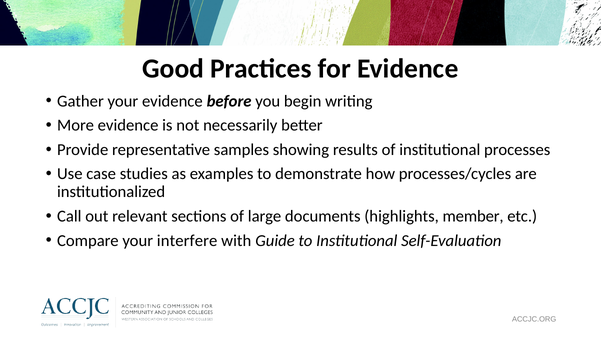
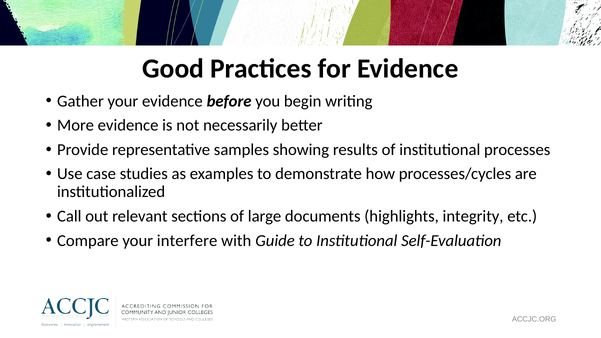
member: member -> integrity (473, 216)
